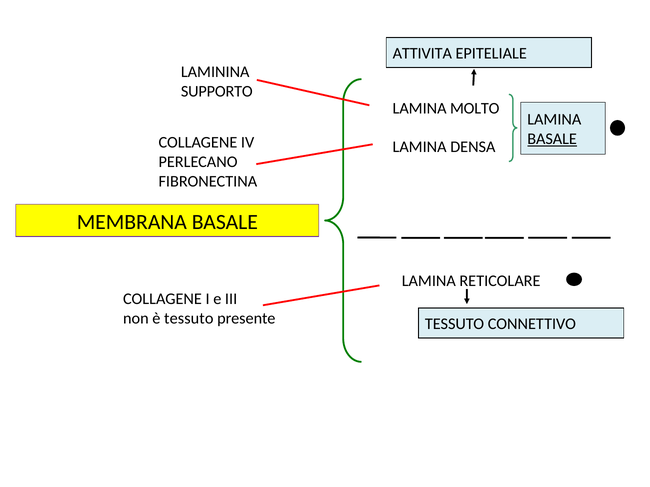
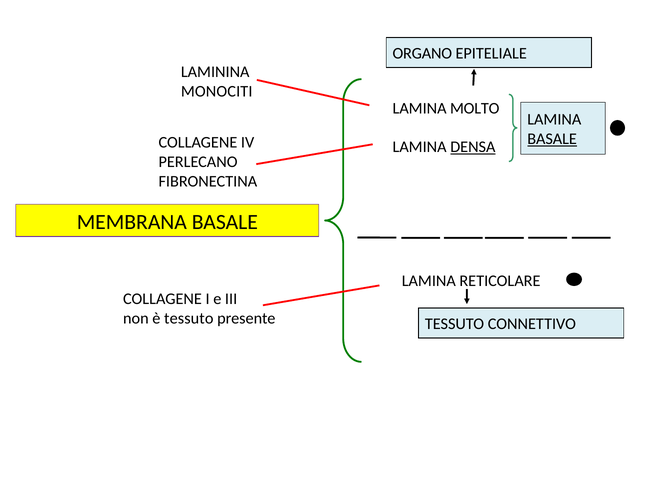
ATTIVITA: ATTIVITA -> ORGANO (422, 54)
SUPPORTO: SUPPORTO -> MONOCITI (217, 91)
DENSA underline: none -> present (473, 147)
